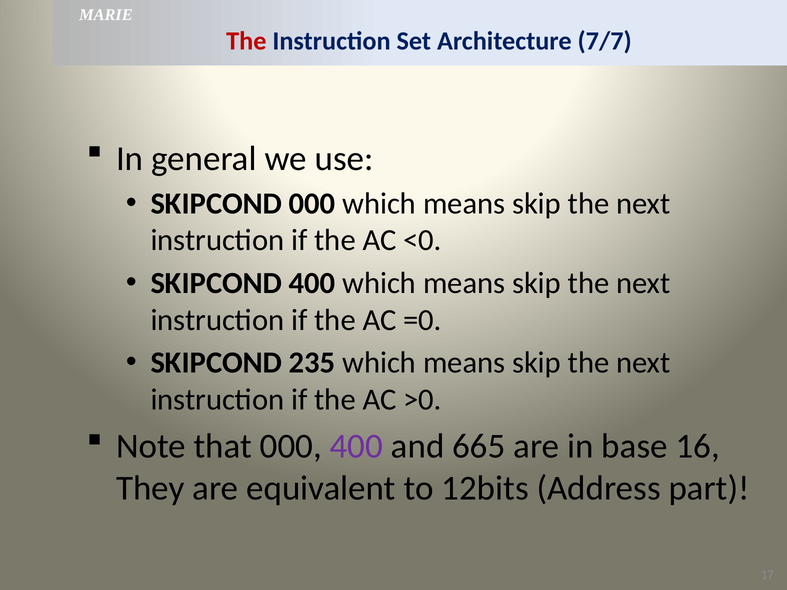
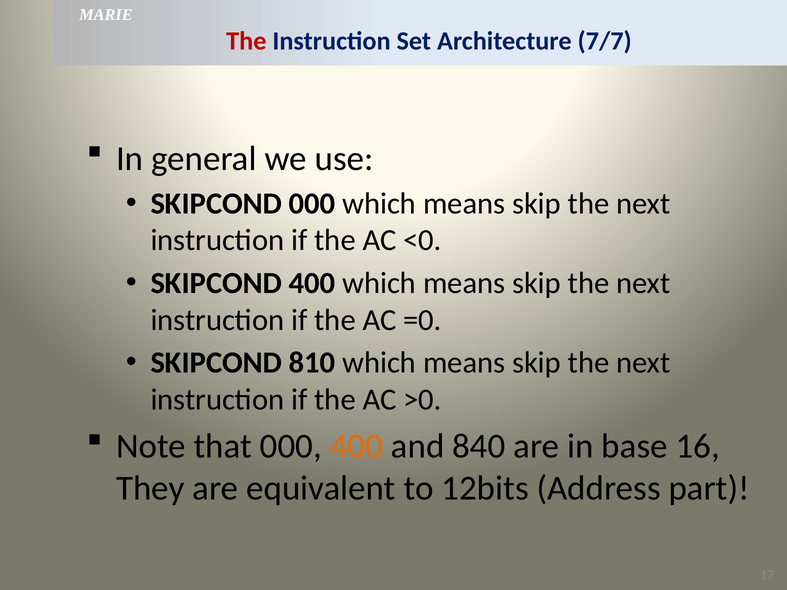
235: 235 -> 810 (312, 363)
400 colour: purple -> orange (356, 446)
665: 665 -> 840 (479, 446)
